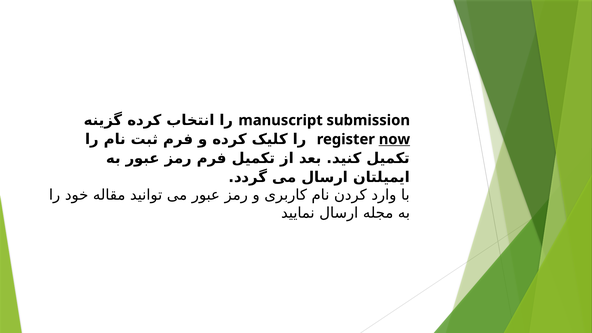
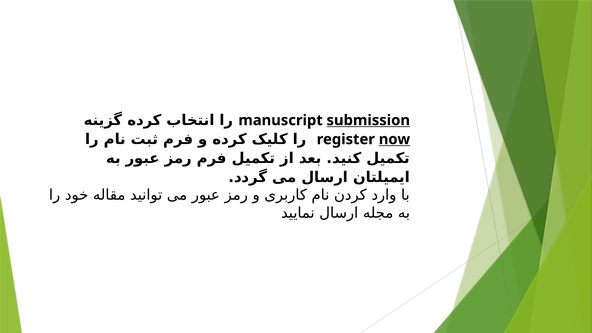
submission underline: none -> present (368, 120)
